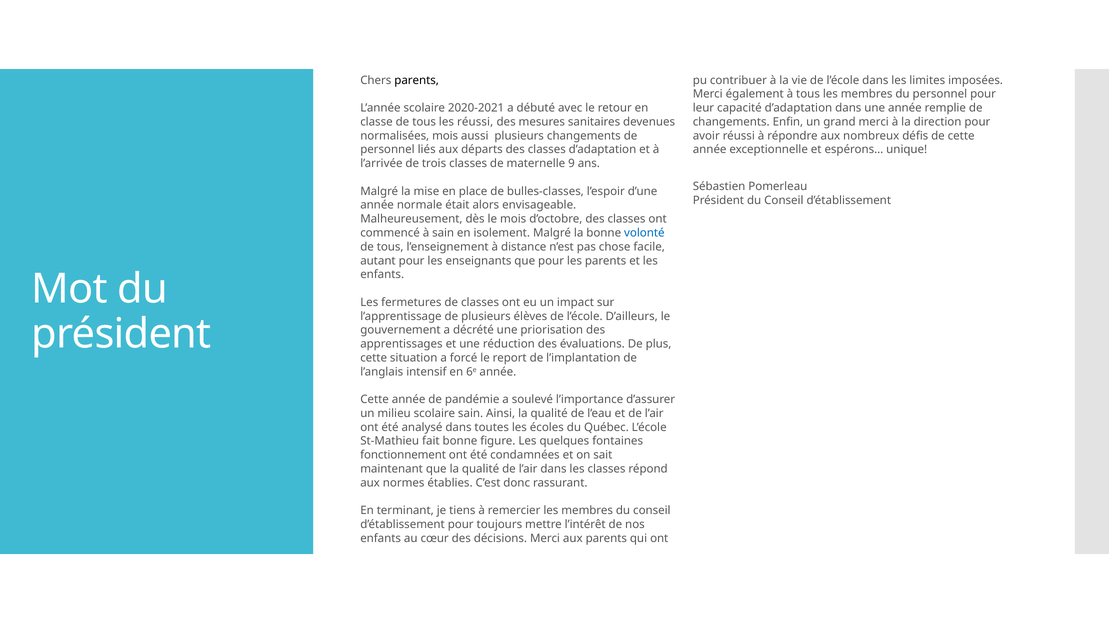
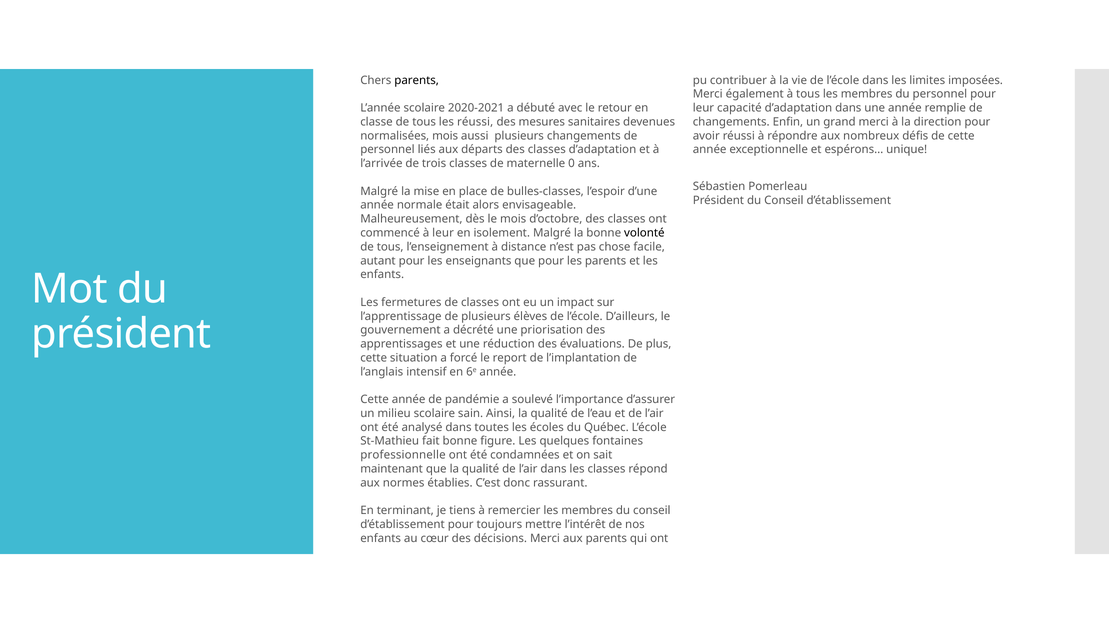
9: 9 -> 0 (571, 163)
à sain: sain -> leur (443, 233)
volonté colour: blue -> black (644, 233)
fonctionnement: fonctionnement -> professionnelle (403, 455)
